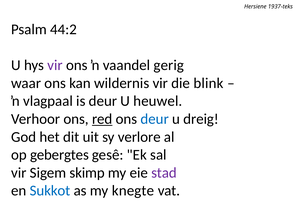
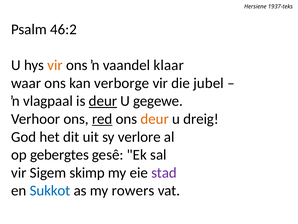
44:2: 44:2 -> 46:2 (63, 29)
vir colour: purple -> orange (55, 65)
gerig: gerig -> klaar (169, 65)
wildernis: wildernis -> verborge (122, 83)
blink: blink -> jubel (209, 83)
deur underline: none -> present (103, 101)
heuwel: heuwel -> gegewe (158, 101)
deur colour: blue -> orange (155, 119)
knegte: knegte -> rowers (133, 190)
